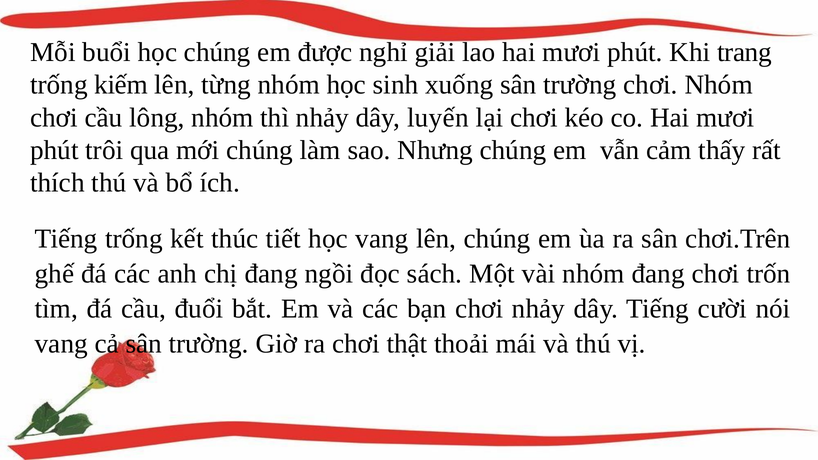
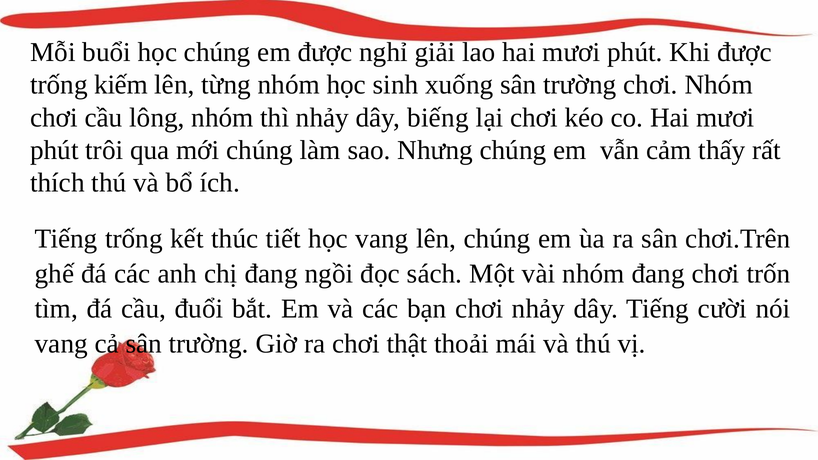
Khi trang: trang -> được (744, 52)
luyến: luyến -> biếng (438, 118)
